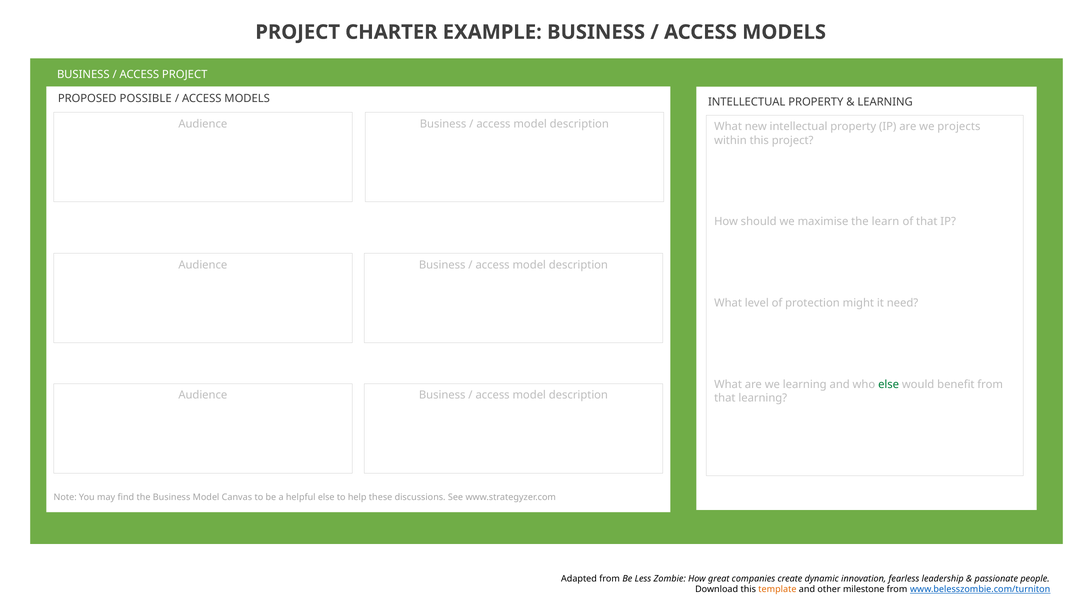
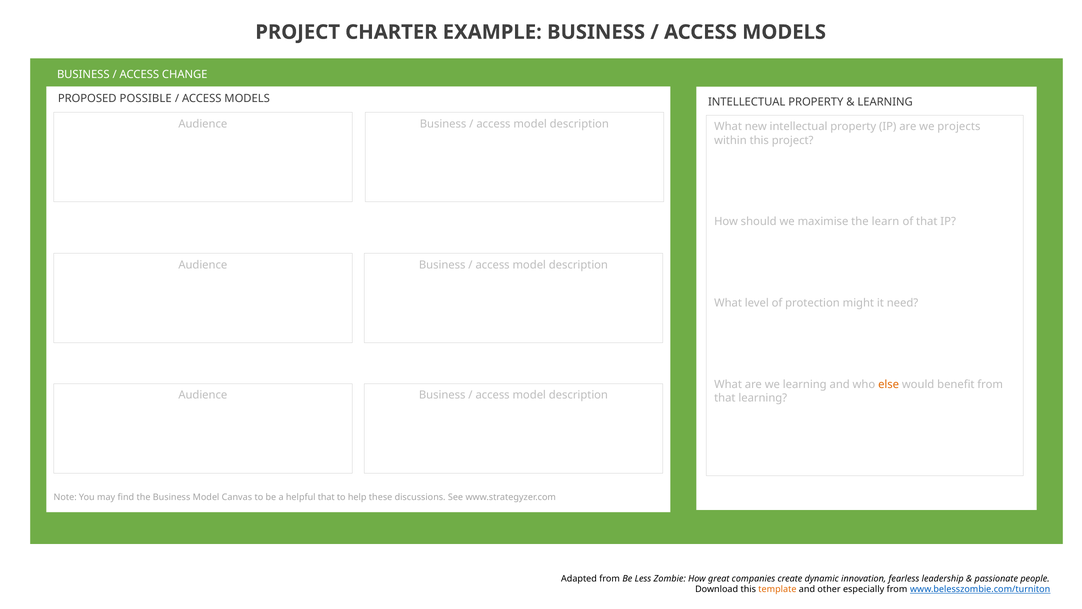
ACCESS PROJECT: PROJECT -> CHANGE (185, 75)
else colour: green -> orange (889, 384)
helpful else: else -> that (326, 497)
milestone: milestone -> especially (864, 589)
